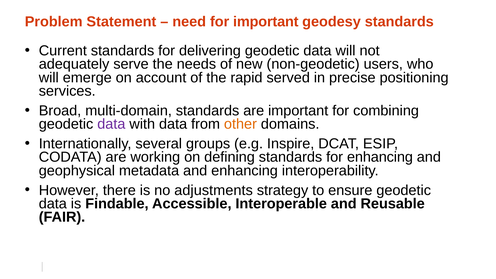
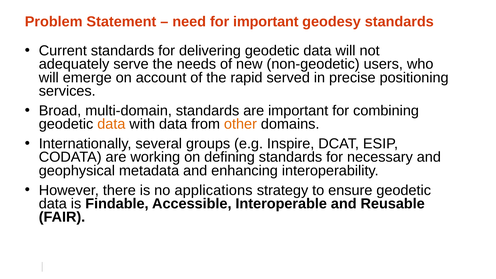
data colour: purple -> orange (111, 124)
for enhancing: enhancing -> necessary (380, 157)
adjustments: adjustments -> applications (214, 190)
